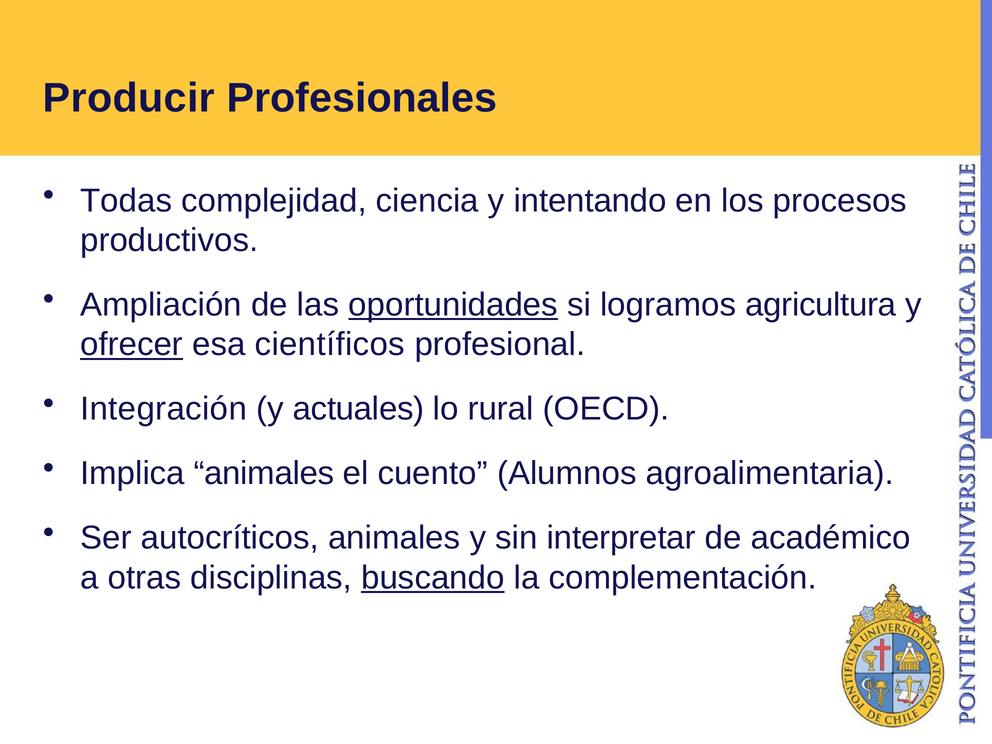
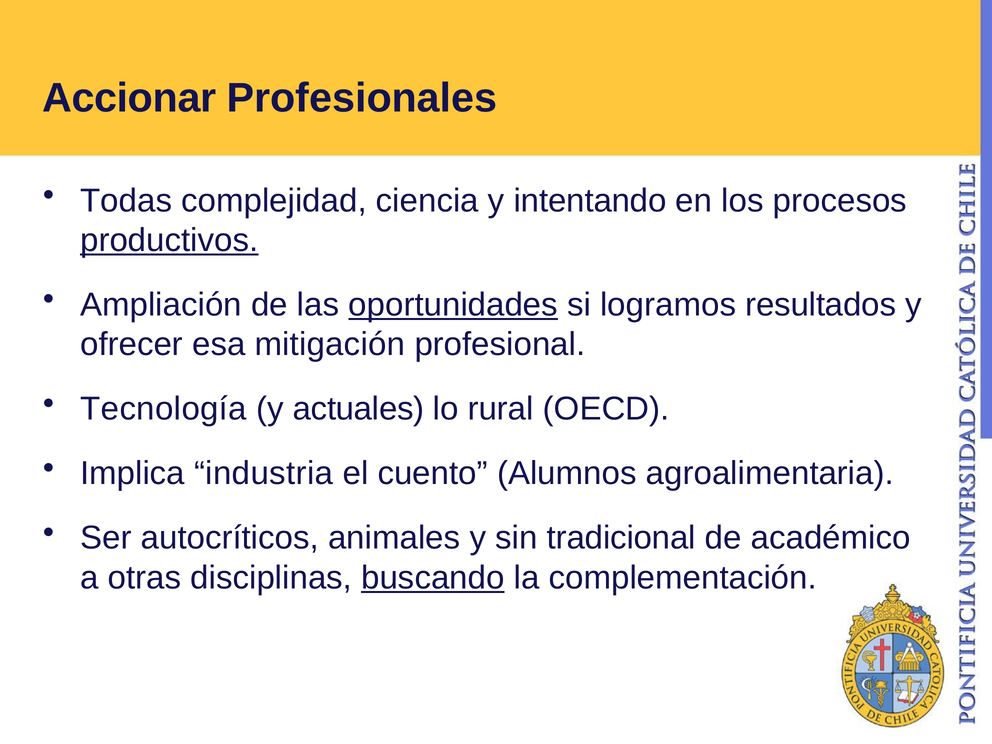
Producir: Producir -> Accionar (129, 98)
productivos underline: none -> present (169, 240)
agricultura: agricultura -> resultados (821, 305)
ofrecer underline: present -> none (132, 345)
científicos: científicos -> mitigación (330, 345)
Integración: Integración -> Tecnología (164, 409)
Implica animales: animales -> industria (264, 474)
interpretar: interpretar -> tradicional (621, 538)
